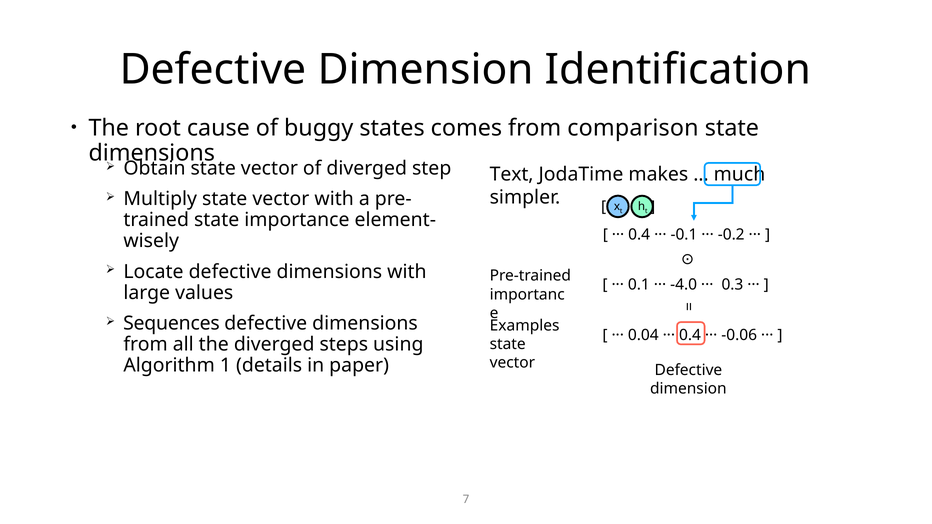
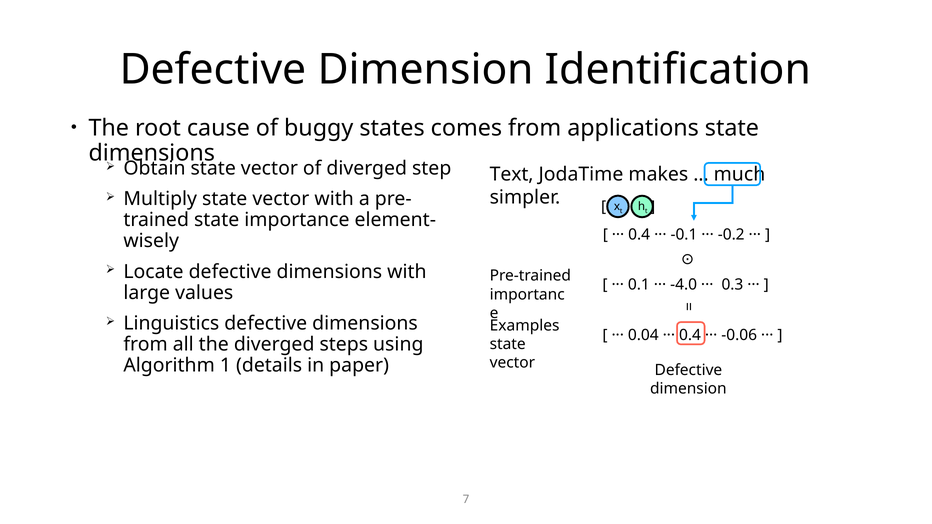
comparison: comparison -> applications (633, 128)
Sequences: Sequences -> Linguistics (171, 323)
